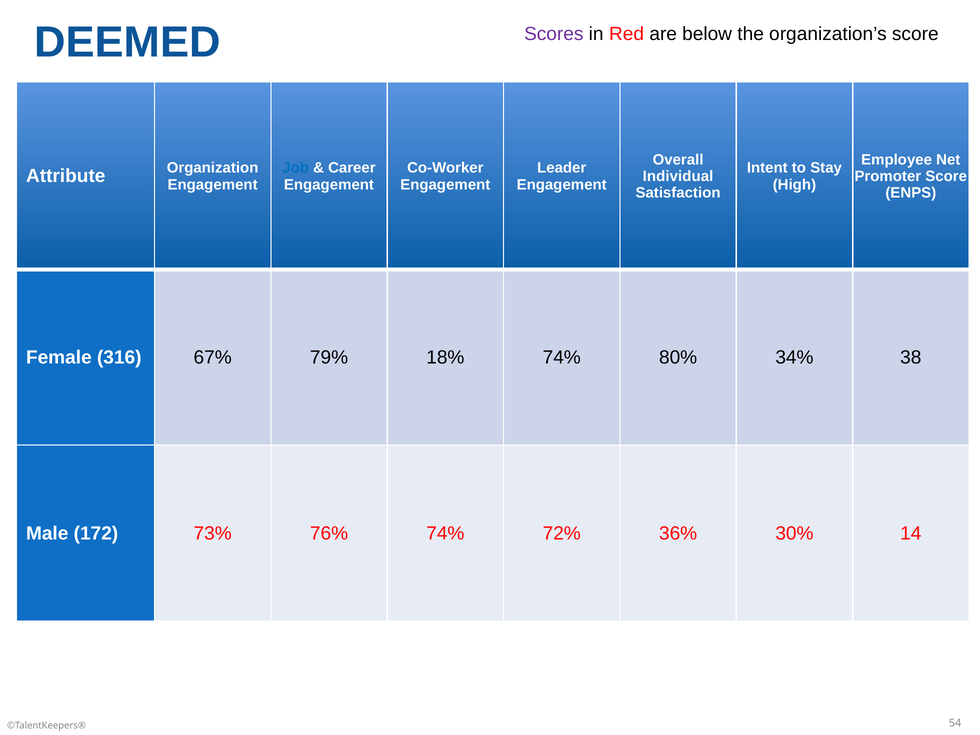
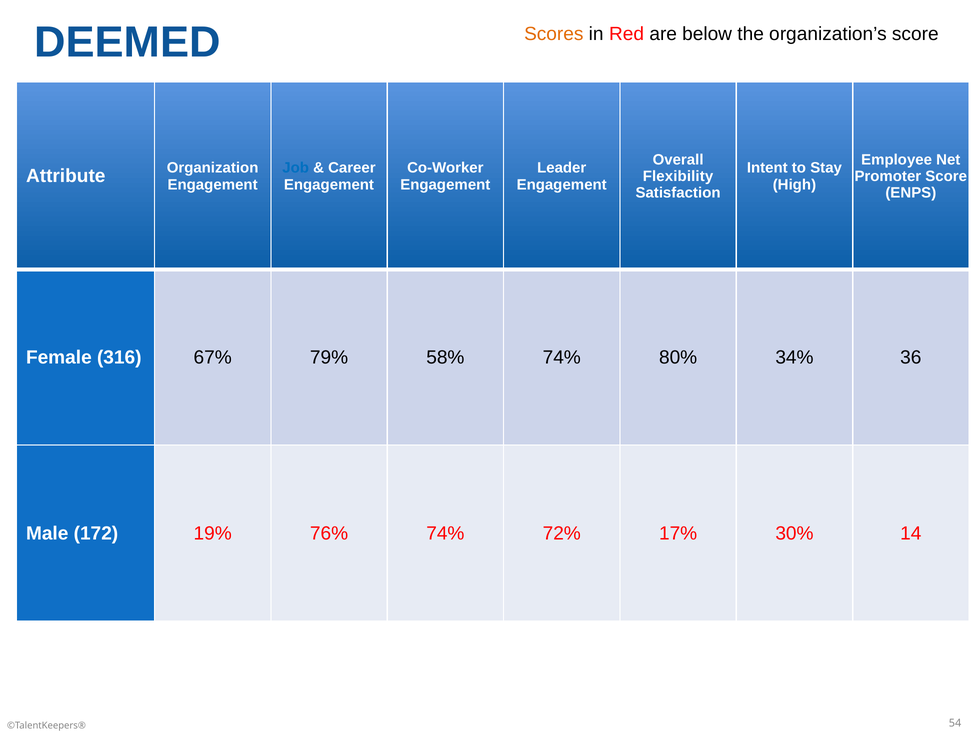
Scores colour: purple -> orange (554, 34)
Individual: Individual -> Flexibility (678, 176)
18%: 18% -> 58% (445, 358)
38: 38 -> 36 (911, 358)
73%: 73% -> 19% (213, 533)
36%: 36% -> 17% (678, 533)
